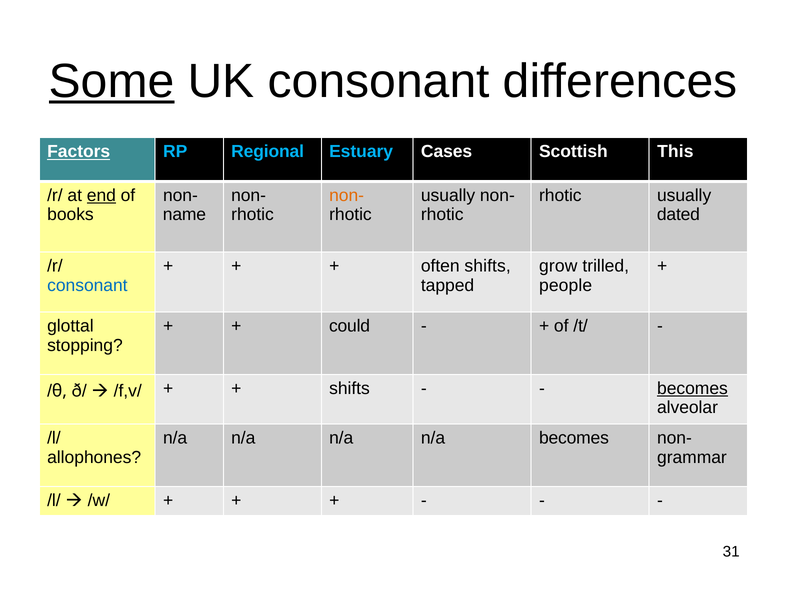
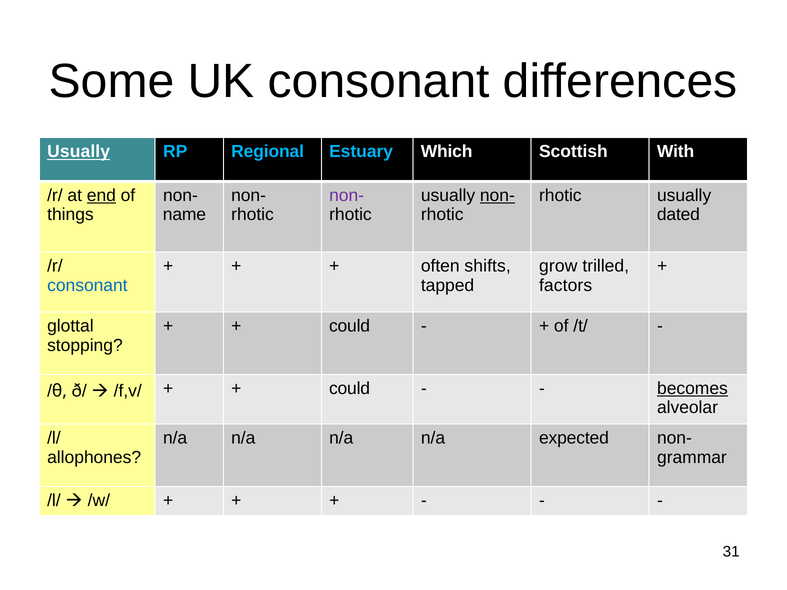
Some underline: present -> none (112, 81)
Factors: Factors -> Usually (79, 152)
Cases: Cases -> Which (447, 152)
This: This -> With (676, 152)
non- colour: orange -> purple (347, 195)
non- underline: none -> present (497, 195)
books: books -> things (70, 215)
people: people -> factors (566, 286)
shifts: shifts -> could (350, 388)
n/a becomes: becomes -> expected (574, 438)
